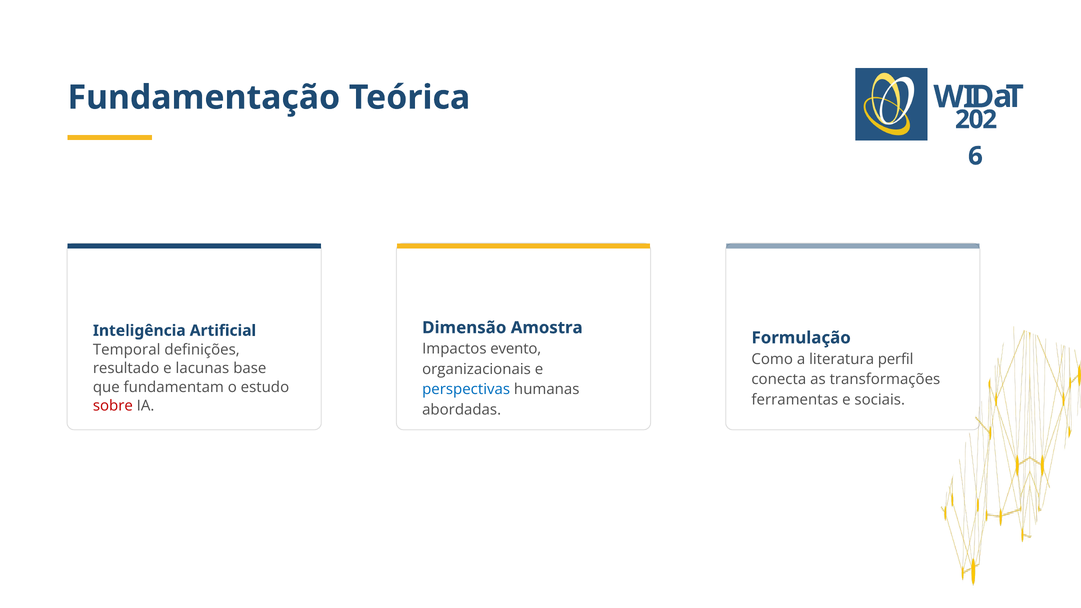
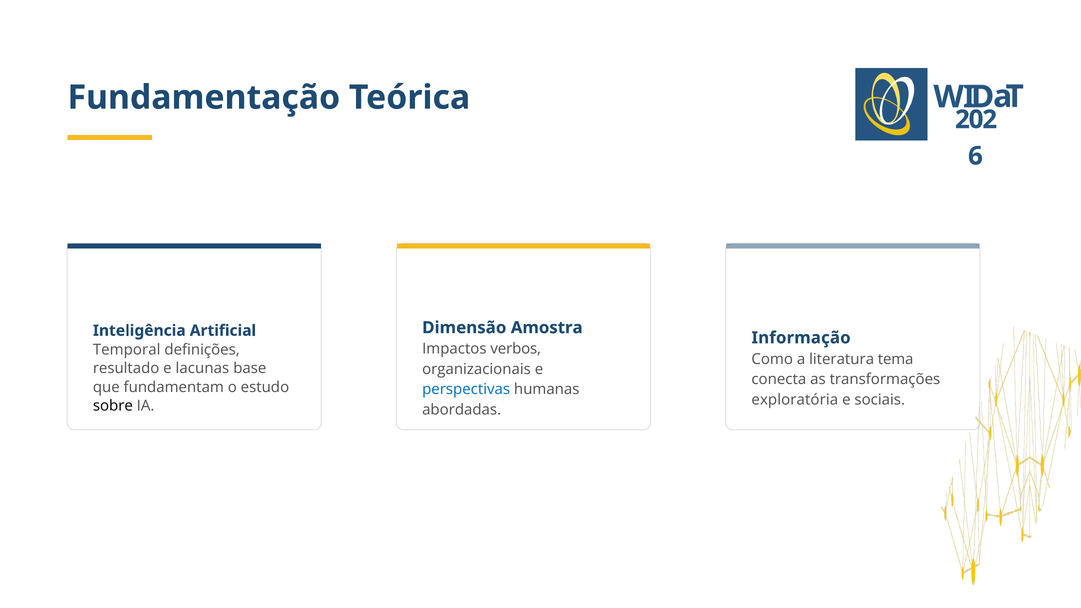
Formulação: Formulação -> Informação (801, 338)
evento: evento -> verbos (516, 349)
perfil: perfil -> tema (896, 359)
ferramentas: ferramentas -> exploratória (795, 400)
sobre colour: red -> black (113, 406)
